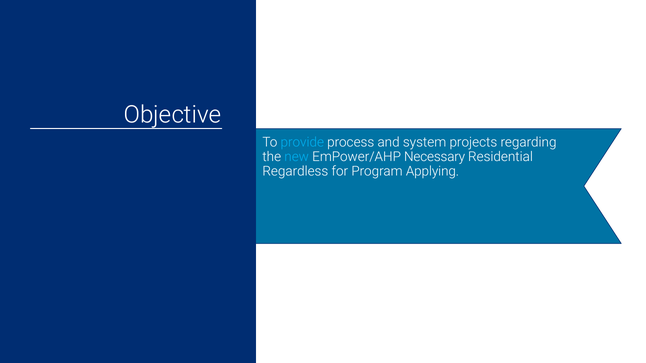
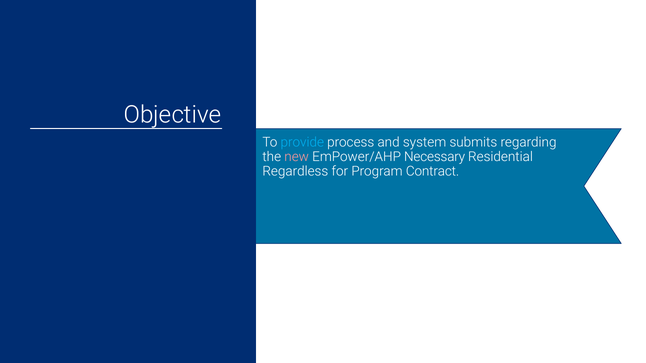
projects: projects -> submits (473, 142)
new colour: light blue -> pink (297, 157)
Applying: Applying -> Contract (432, 172)
